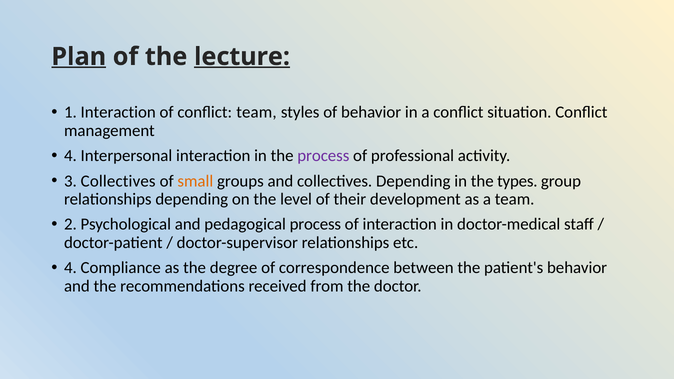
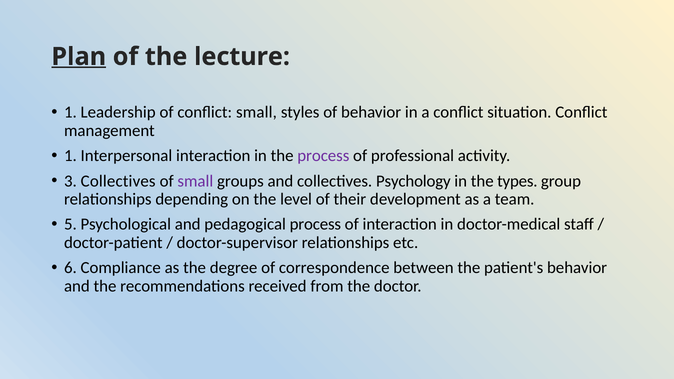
lecture underline: present -> none (242, 57)
1 Interaction: Interaction -> Leadership (118, 112)
conflict team: team -> small (256, 112)
4: 4 -> 1 (70, 156)
small colour: orange -> purple (195, 181)
collectives Depending: Depending -> Psychology (413, 181)
2: 2 -> 5 (70, 224)
4: 4 -> 6 (70, 268)
